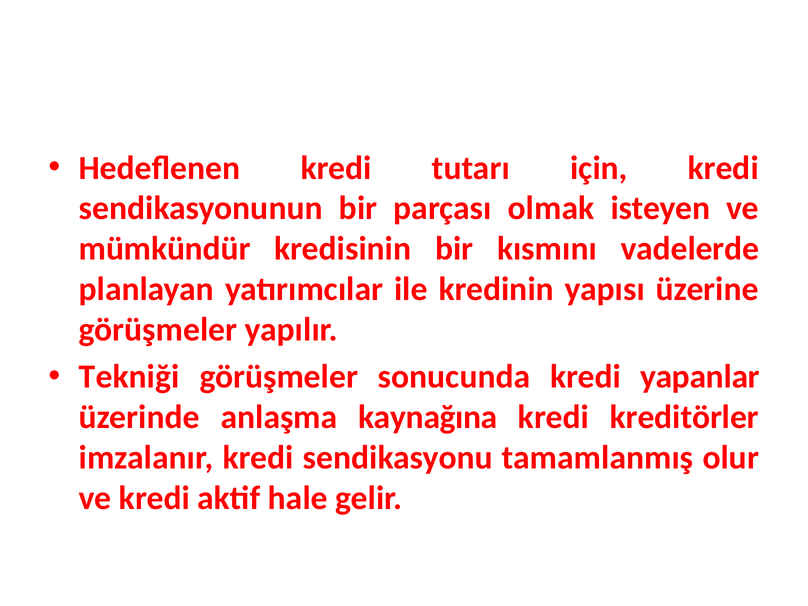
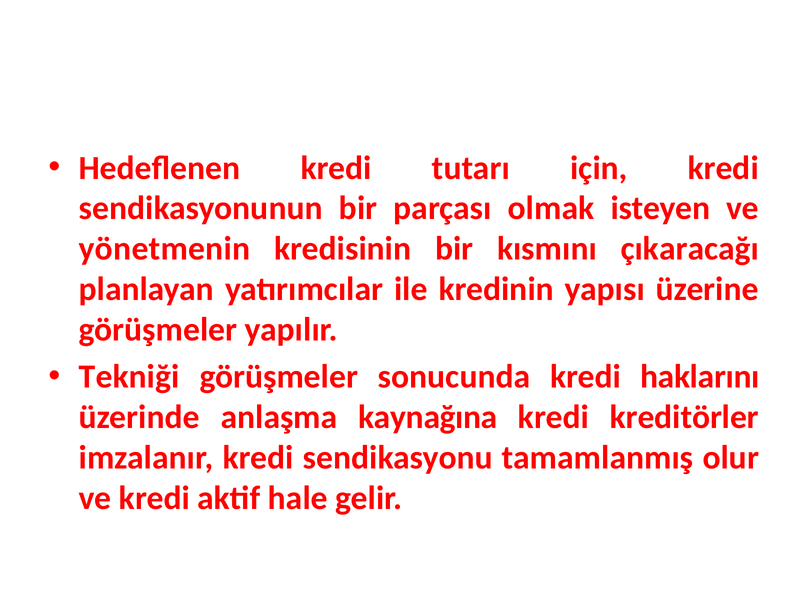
mümkündür: mümkündür -> yönetmenin (164, 249)
vadelerde: vadelerde -> çıkaracağı (690, 249)
yapanlar: yapanlar -> haklarını (700, 377)
